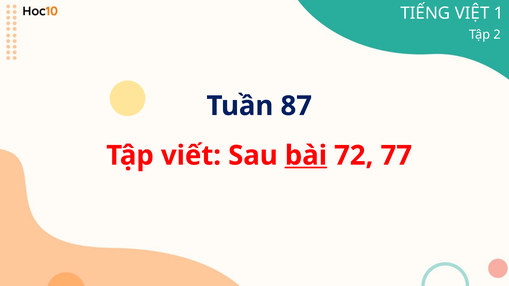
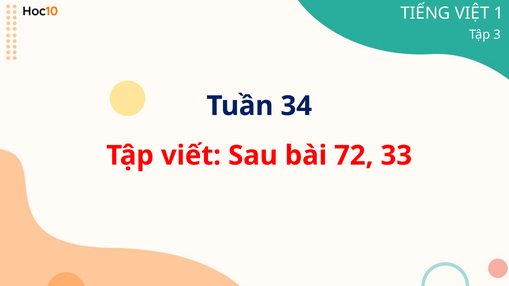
2: 2 -> 3 (497, 35)
87: 87 -> 34 (296, 106)
bài underline: present -> none (306, 156)
77: 77 -> 33 (396, 156)
